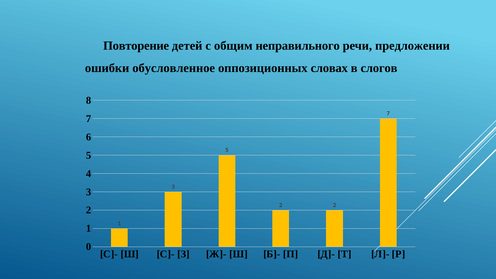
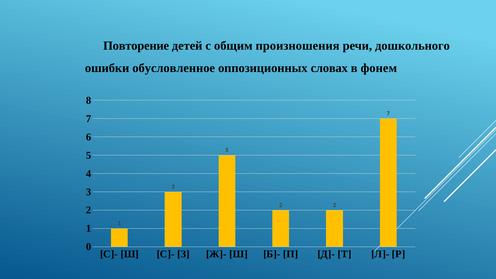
неправильного: неправильного -> произношения (298, 46)
предложении: предложении -> дошкольного (412, 46)
слогов: слогов -> фонем (379, 68)
